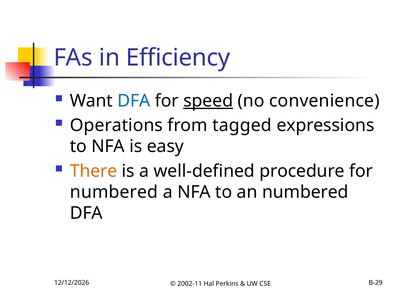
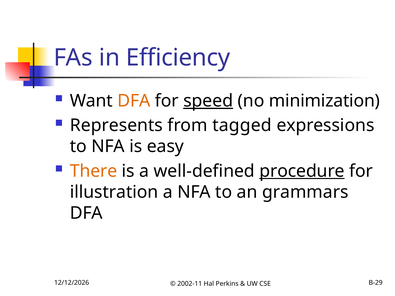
DFA colour: blue -> orange (134, 101)
convenience: convenience -> minimization (324, 101)
Operations: Operations -> Represents (116, 125)
procedure underline: none -> present (302, 171)
numbered: numbered -> illustration (114, 192)
an numbered: numbered -> grammars (305, 192)
